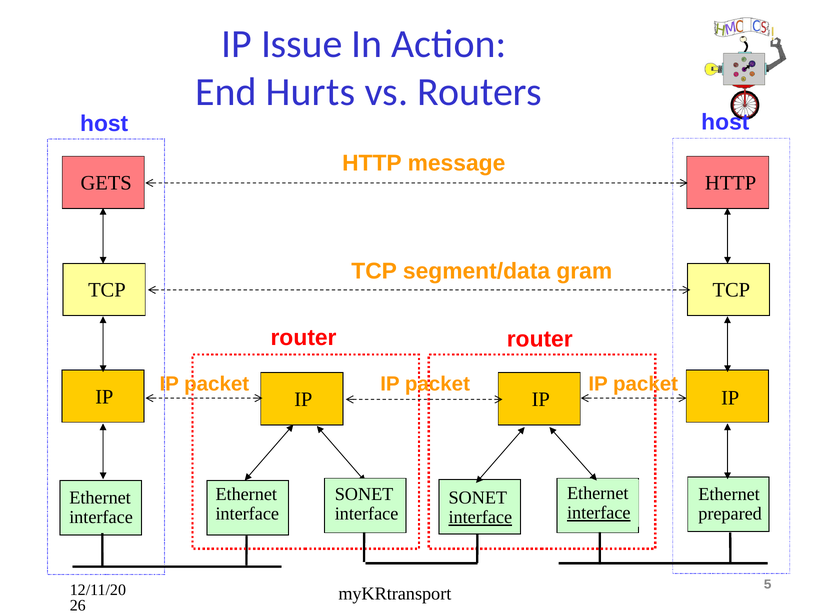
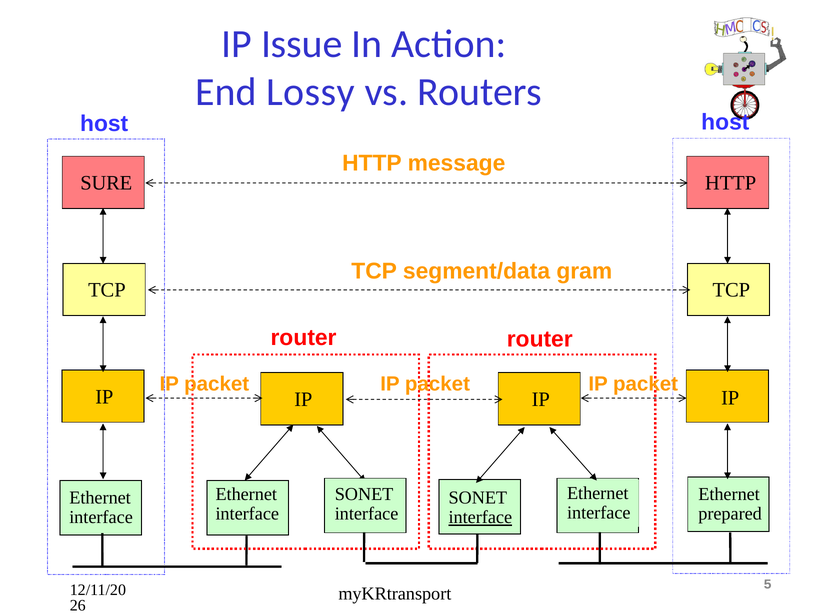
Hurts: Hurts -> Lossy (310, 92)
GETS: GETS -> SURE (106, 183)
interface underline: present -> none (599, 513)
